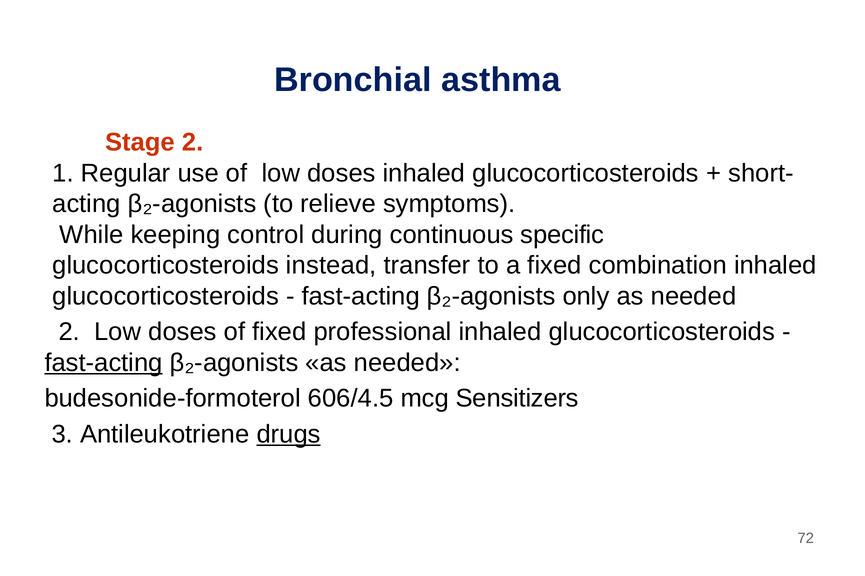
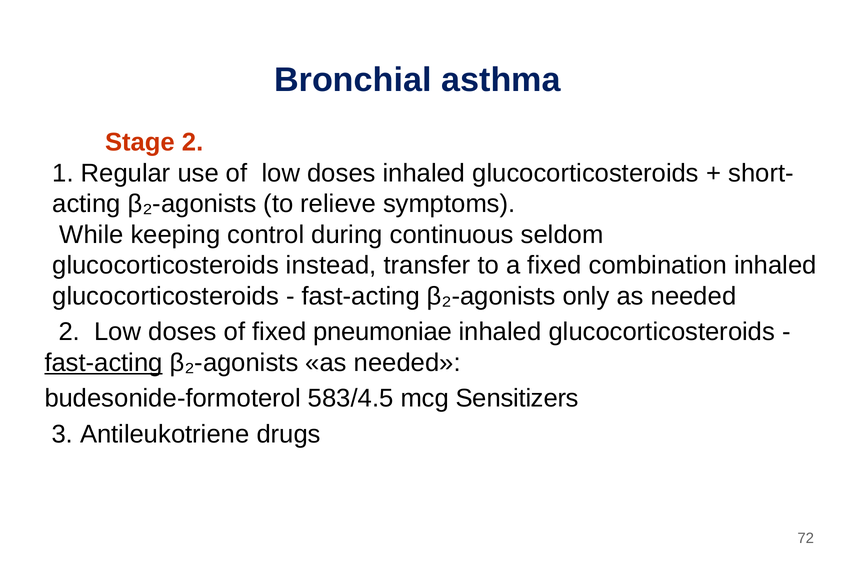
specific: specific -> seldom (562, 235)
professional: professional -> pneumoniae (383, 332)
606/4.5: 606/4.5 -> 583/4.5 (351, 399)
drugs underline: present -> none (289, 435)
